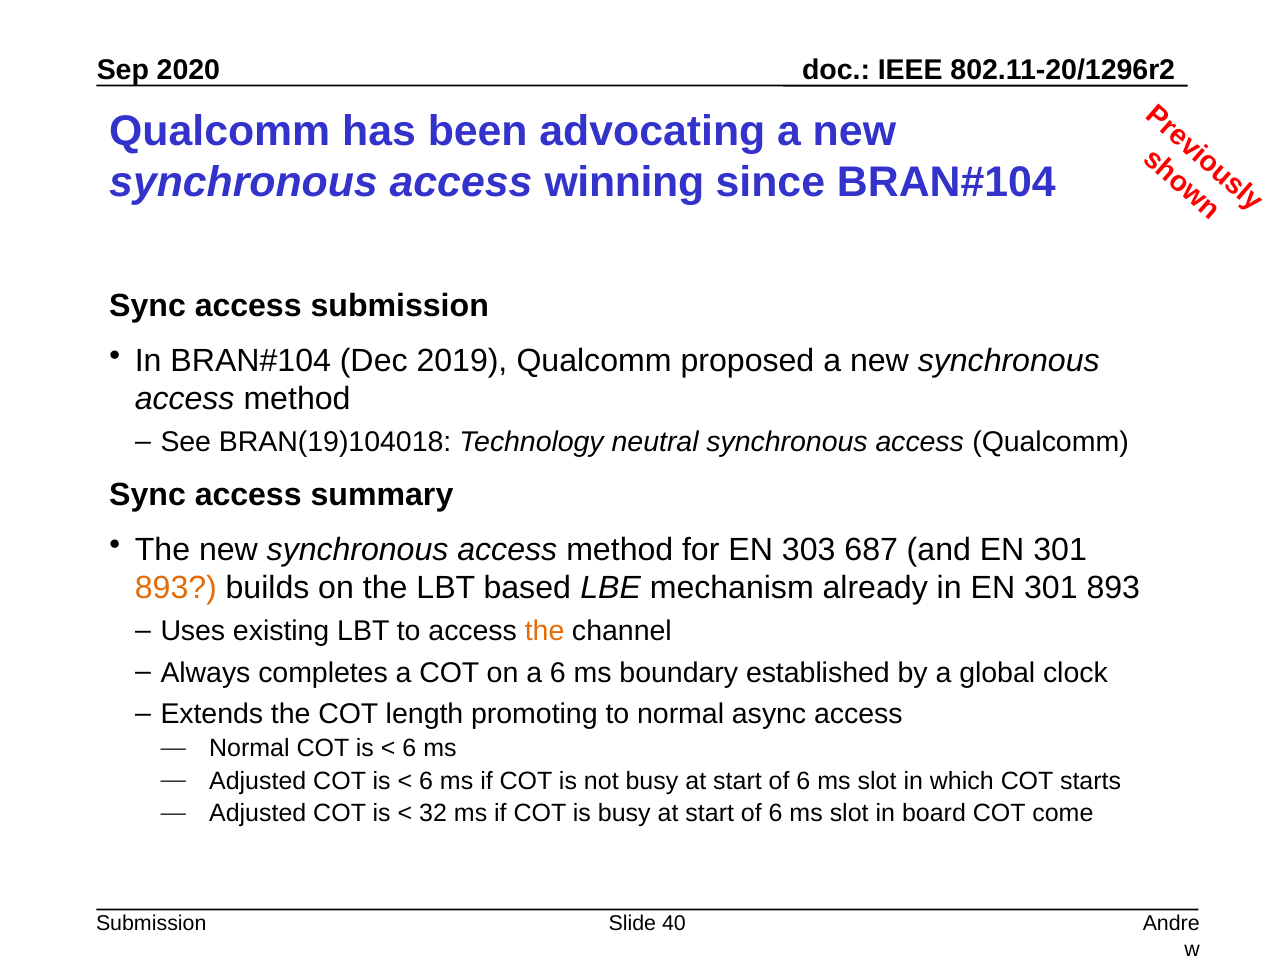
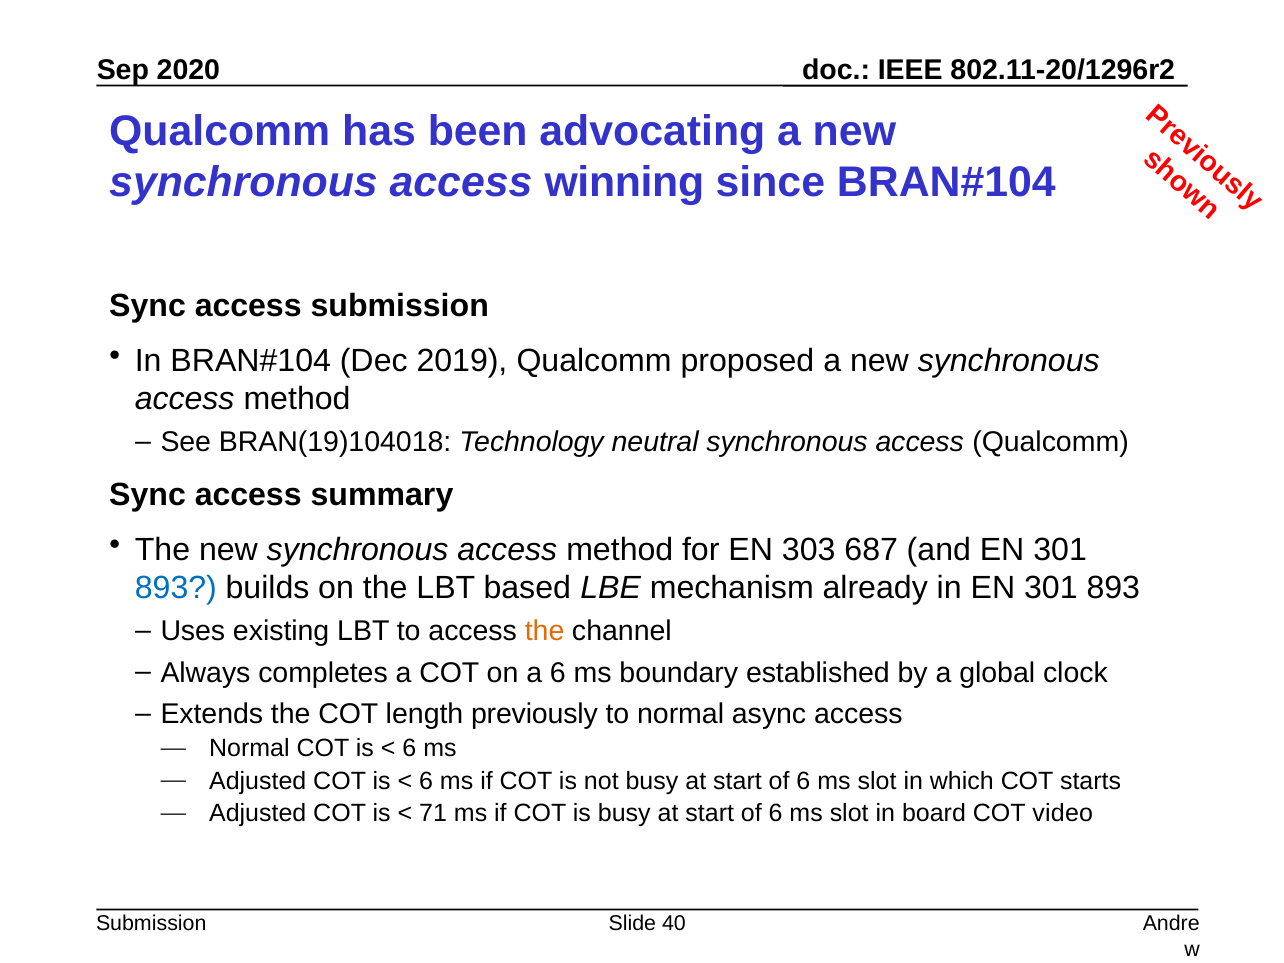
893 colour: orange -> blue (176, 588)
promoting: promoting -> previously (534, 714)
32: 32 -> 71 (433, 814)
come: come -> video (1063, 814)
